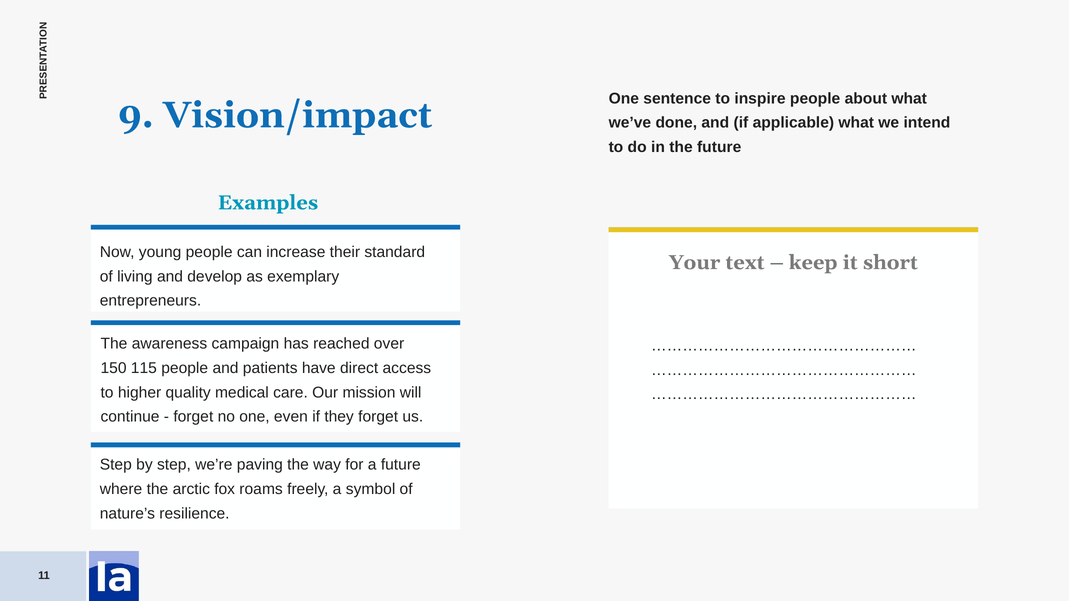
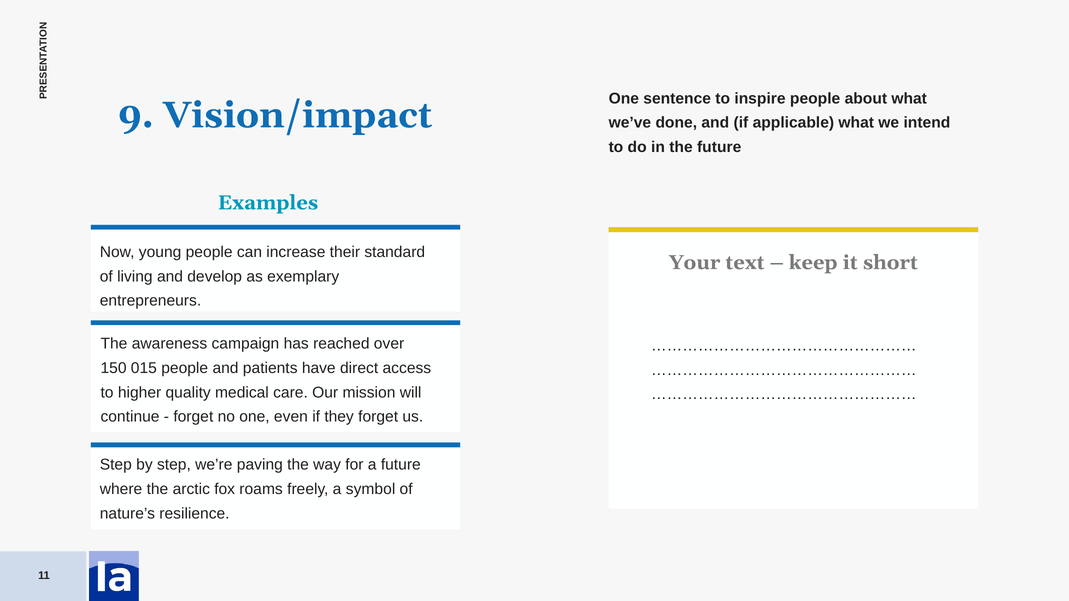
115: 115 -> 015 (144, 368)
